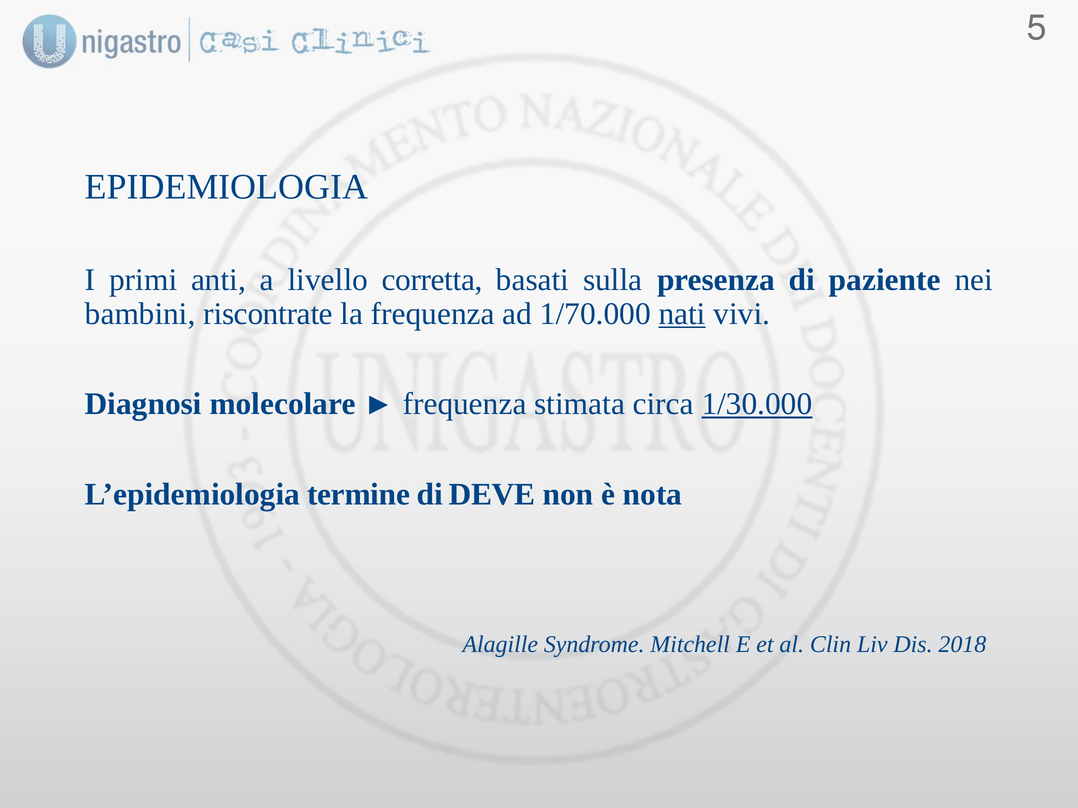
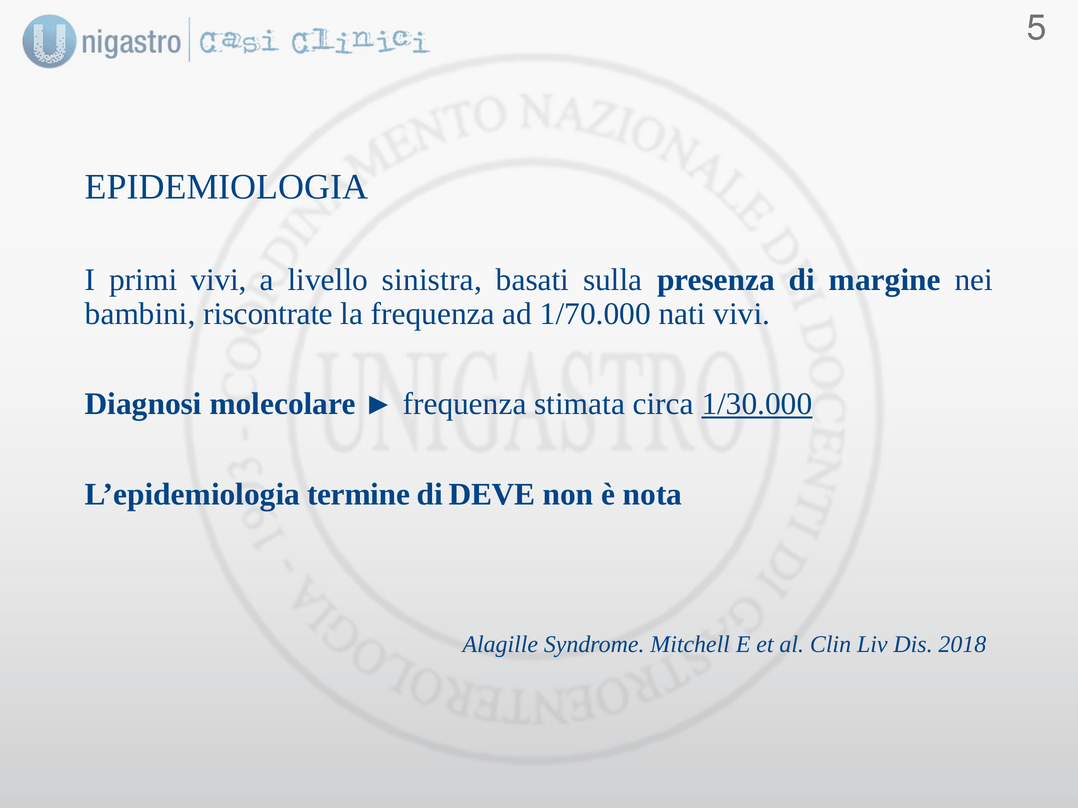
primi anti: anti -> vivi (219, 280)
corretta: corretta -> sinistra (432, 280)
paziente: paziente -> margine (885, 280)
nati underline: present -> none (682, 314)
